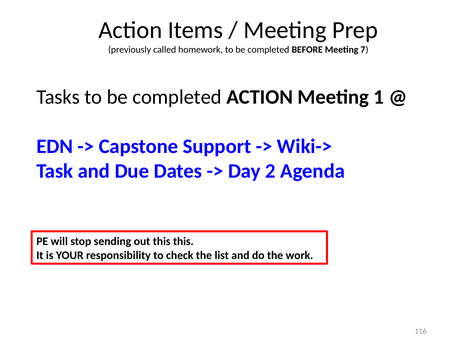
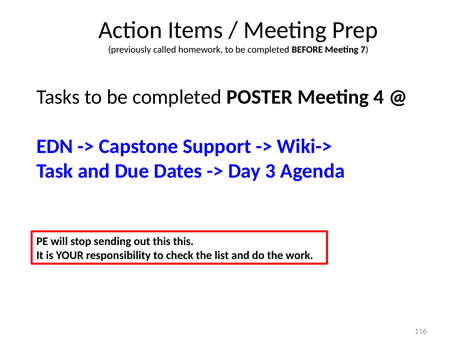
completed ACTION: ACTION -> POSTER (260, 97)
1: 1 -> 4 (379, 97)
2: 2 -> 3 (270, 171)
